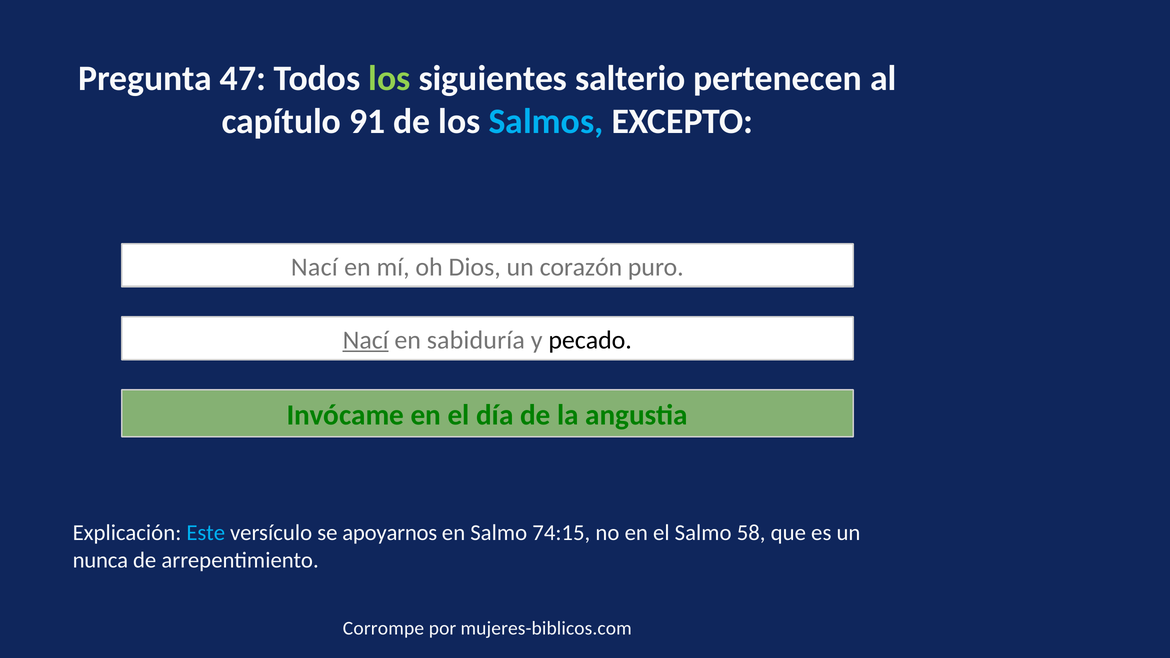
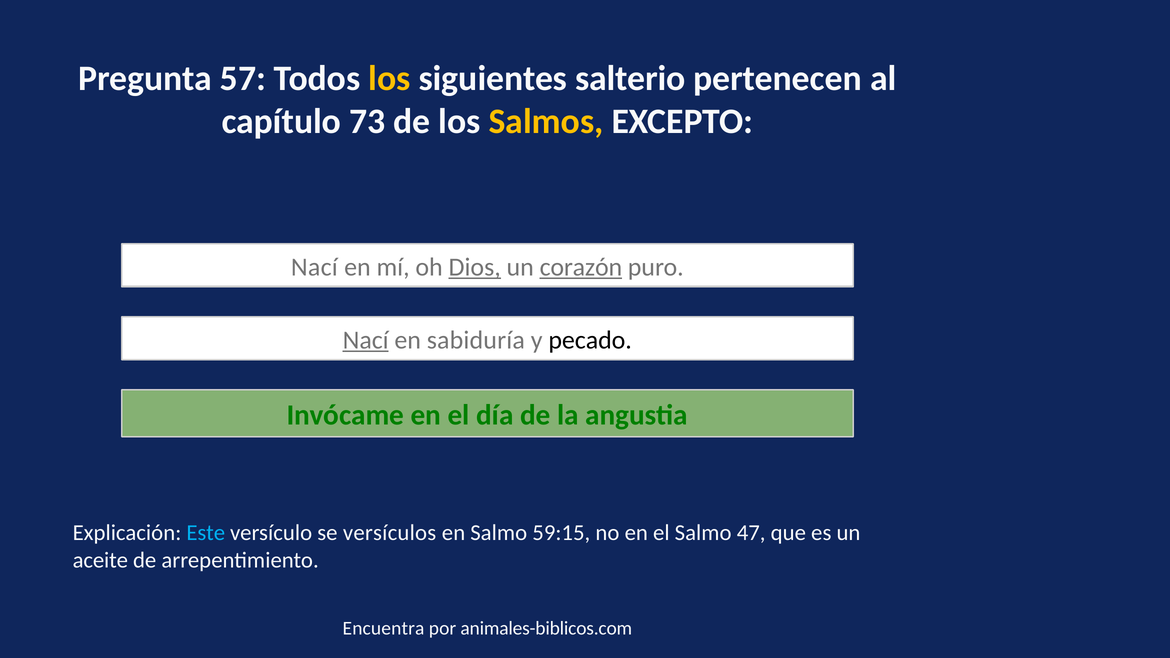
47: 47 -> 57 (243, 78)
los colour: light green -> yellow (389, 78)
91: 91 -> 73 (367, 121)
Salmos colour: light blue -> yellow (546, 121)
Dios underline: none -> present (475, 267)
corazón underline: none -> present (581, 267)
apoyarnos: apoyarnos -> versículos (390, 533)
74:15: 74:15 -> 59:15 (561, 533)
58: 58 -> 47 (751, 533)
nunca: nunca -> aceite (100, 560)
Corrompe: Corrompe -> Encuentra (384, 628)
mujeres-biblicos.com: mujeres-biblicos.com -> animales-biblicos.com (546, 628)
